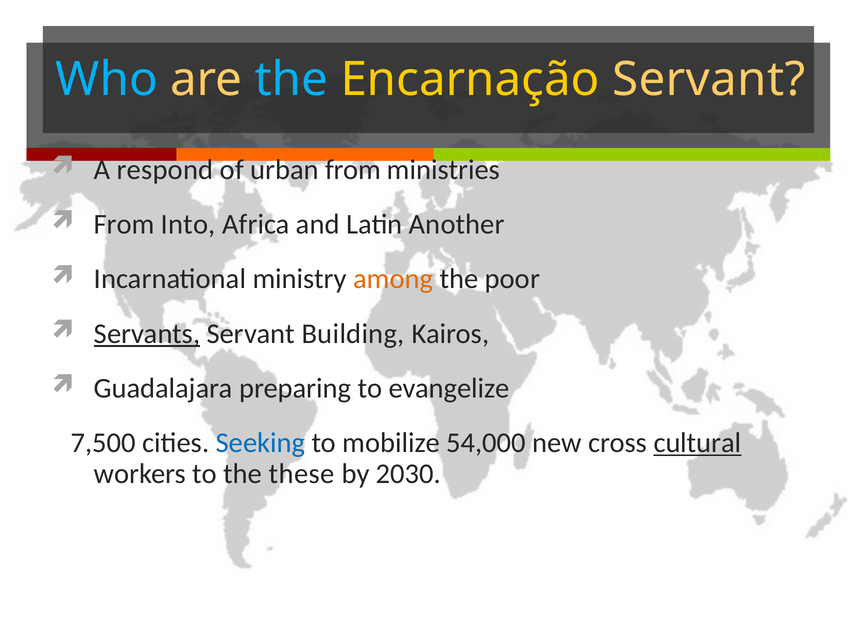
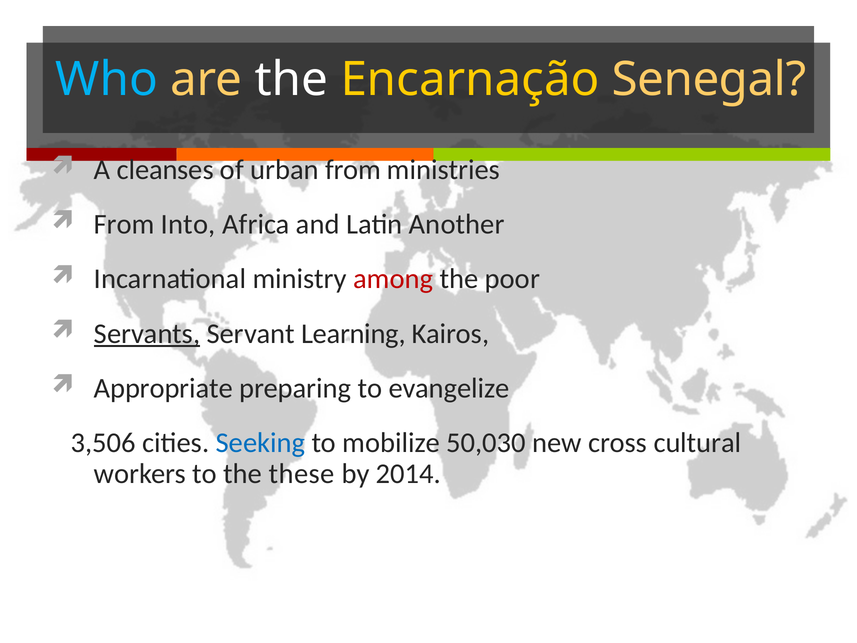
the colour: light blue -> white (291, 80)
Encarnação Servant: Servant -> Senegal (709, 80)
respond: respond -> cleanses (165, 170)
among colour: orange -> red (393, 279)
Building: Building -> Learning (353, 334)
Guadalajara: Guadalajara -> Appropriate (163, 388)
7,500: 7,500 -> 3,506 (103, 443)
54,000: 54,000 -> 50,030 (486, 443)
cultural underline: present -> none (697, 443)
2030: 2030 -> 2014 (408, 474)
